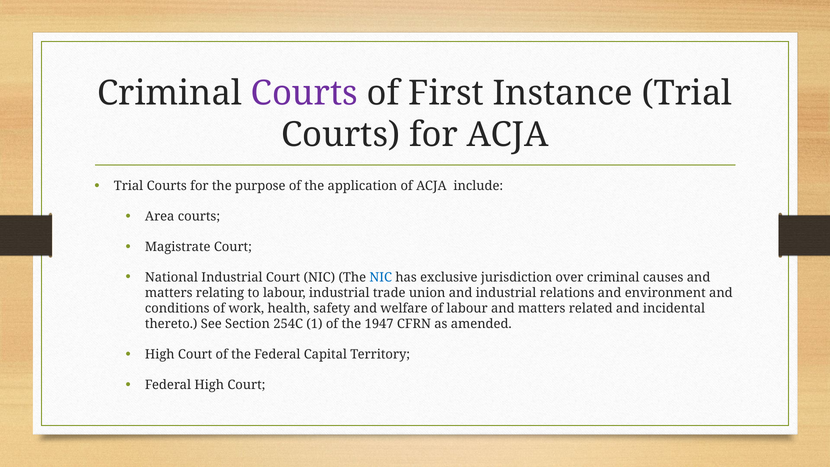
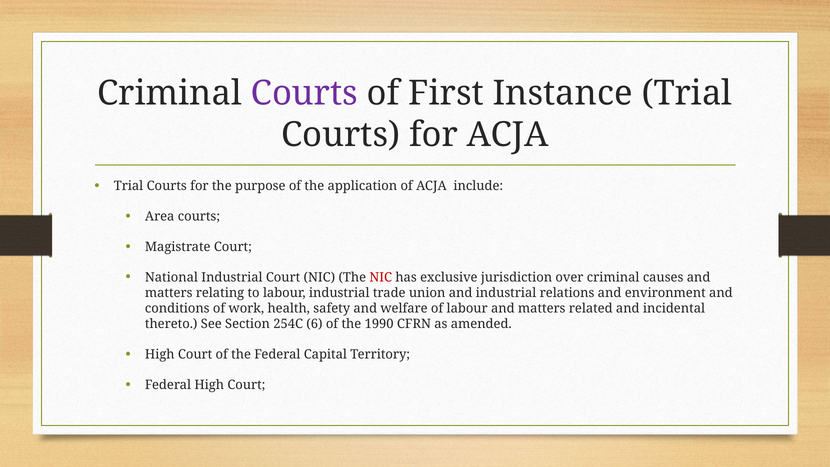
NIC colour: blue -> red (381, 277)
1: 1 -> 6 (314, 324)
1947: 1947 -> 1990 (379, 324)
